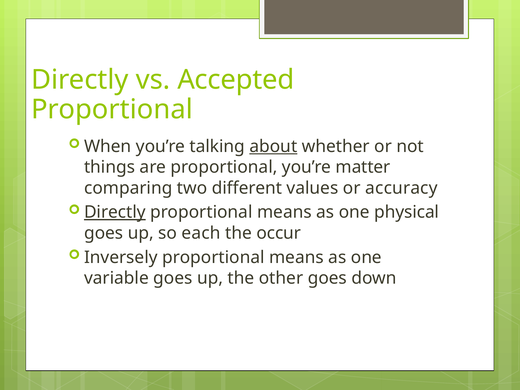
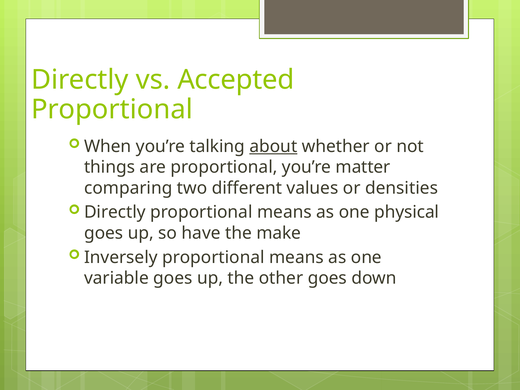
accuracy: accuracy -> densities (402, 188)
Directly underline: present -> none (115, 212)
each: each -> have (201, 233)
occur: occur -> make (279, 233)
